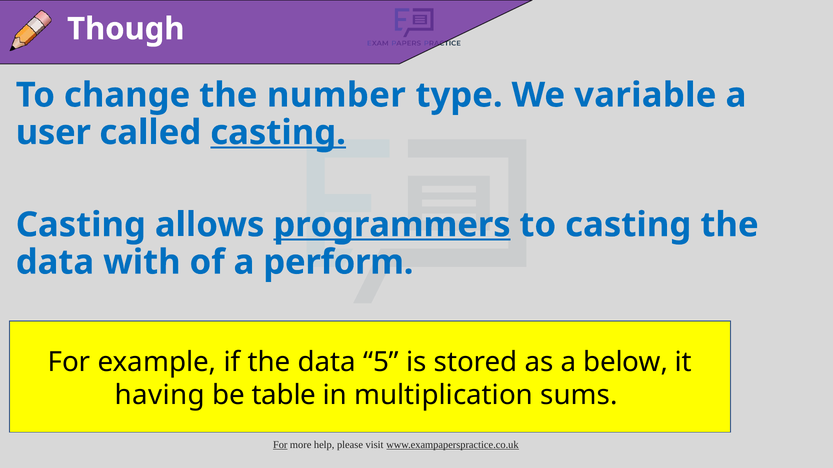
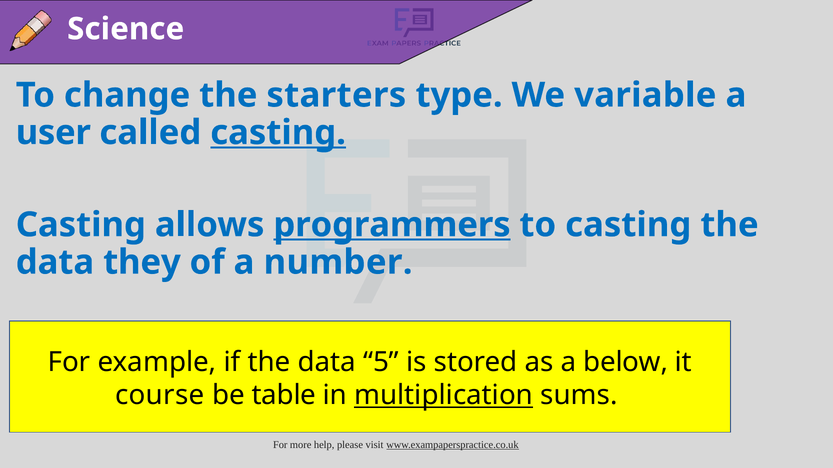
Though: Though -> Science (126, 29)
number: number -> starters (336, 95)
with: with -> they (142, 263)
perform: perform -> number (338, 263)
having: having -> course (160, 396)
multiplication underline: none -> present (444, 396)
For underline: present -> none (280, 445)
